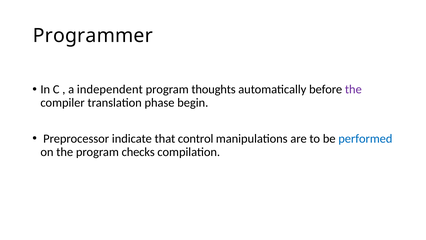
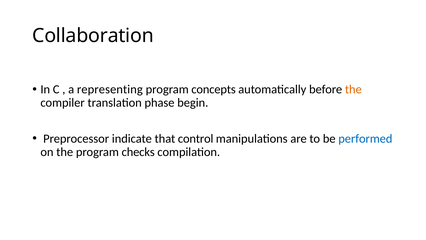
Programmer: Programmer -> Collaboration (93, 36)
independent: independent -> representing (110, 89)
thoughts: thoughts -> concepts (214, 89)
the colour: purple -> orange (353, 89)
